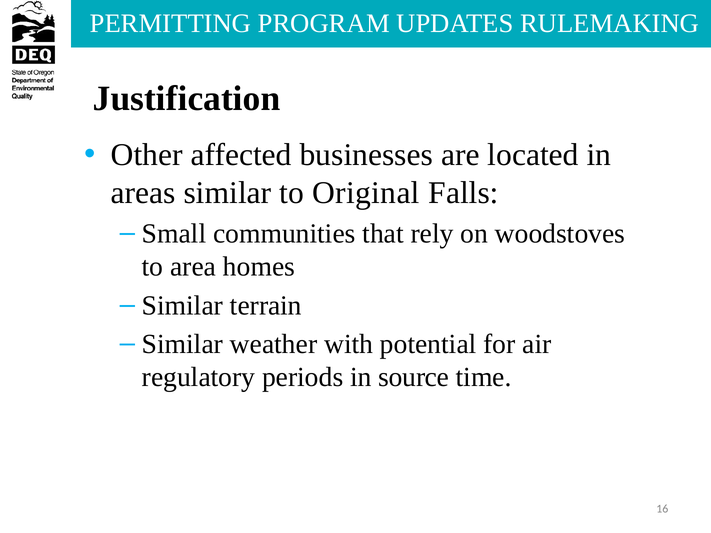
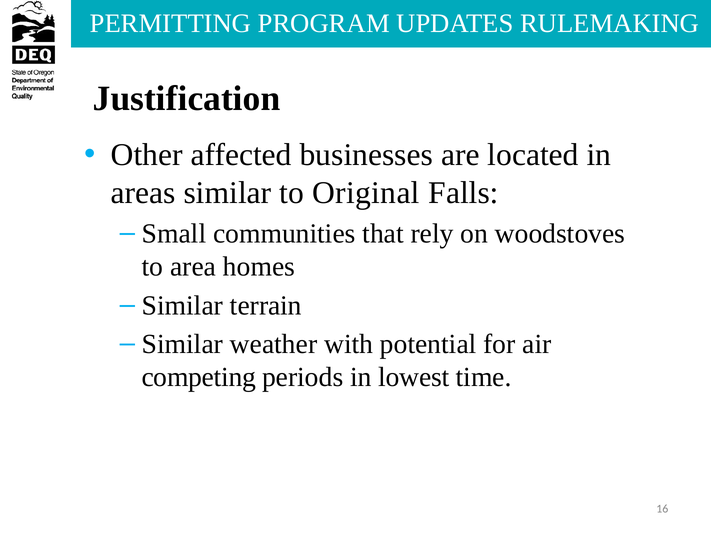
regulatory: regulatory -> competing (199, 377)
source: source -> lowest (414, 377)
